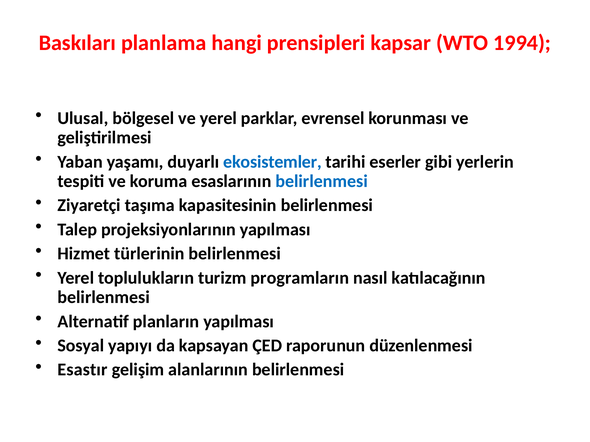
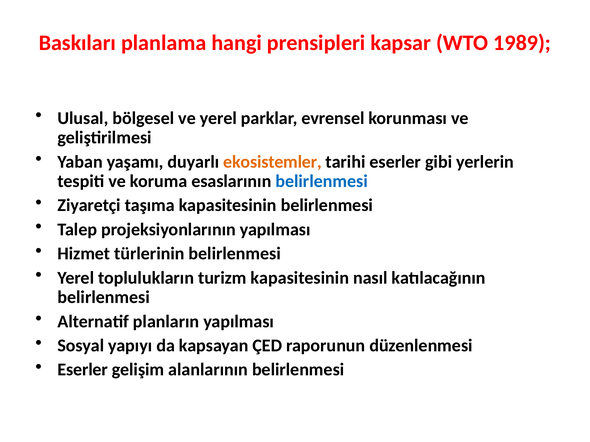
1994: 1994 -> 1989 (522, 43)
ekosistemler colour: blue -> orange (273, 162)
turizm programların: programların -> kapasitesinin (300, 278)
Esastır: Esastır -> Eserler (83, 370)
